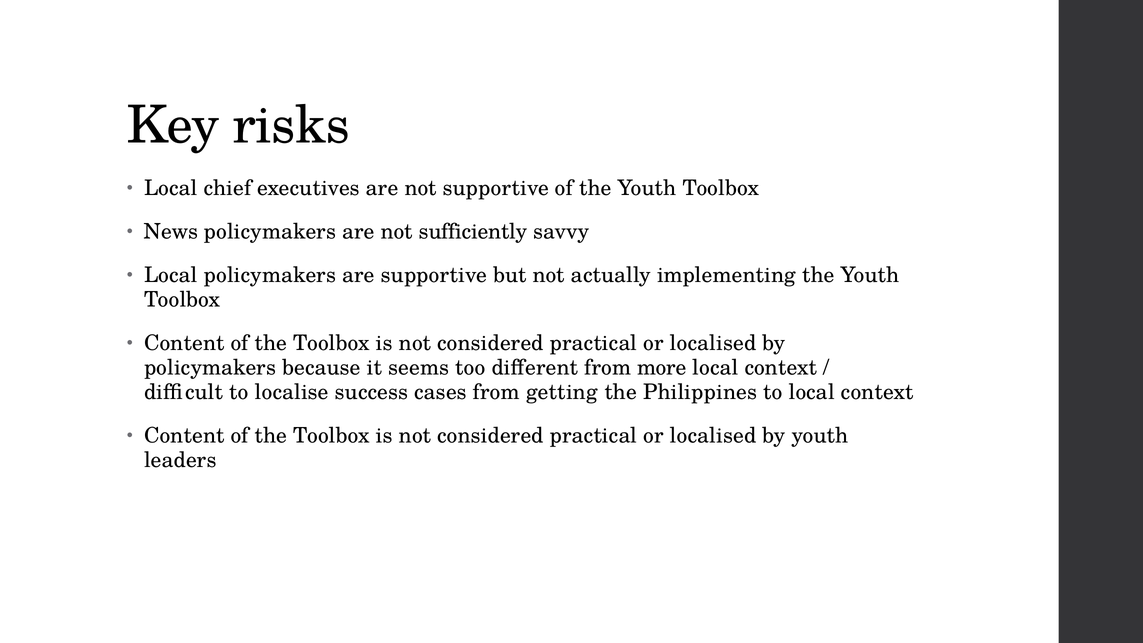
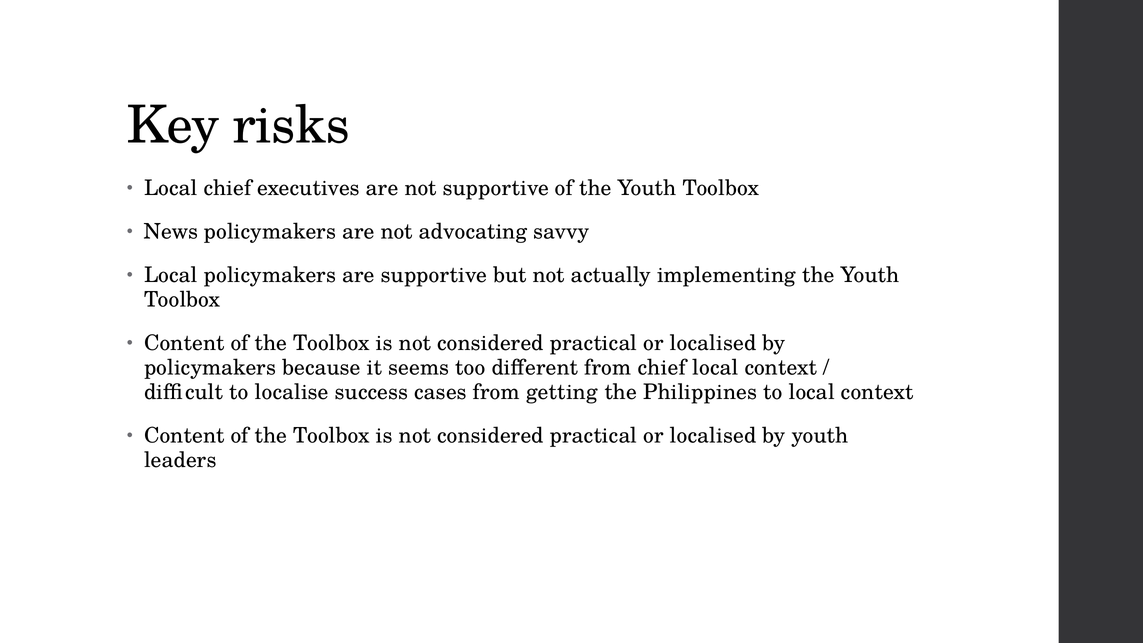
sufficiently: sufficiently -> advocating (473, 232)
from more: more -> chief (662, 368)
